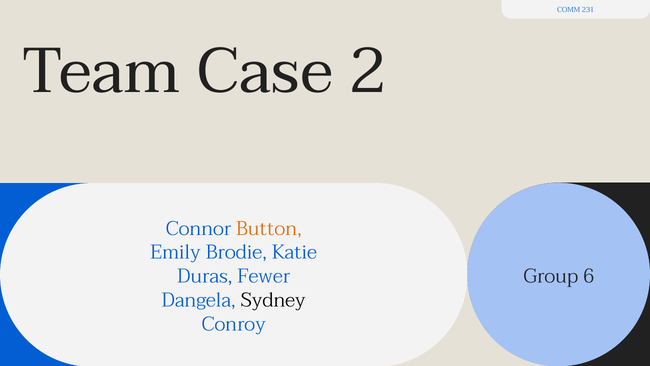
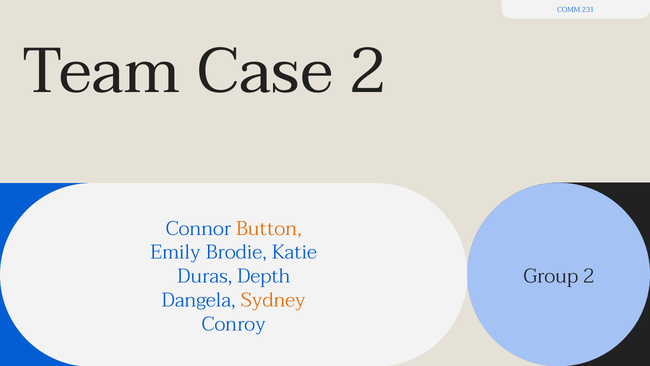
Fewer: Fewer -> Depth (264, 276)
Group 6: 6 -> 2 (589, 276)
Sydney colour: black -> orange (273, 300)
